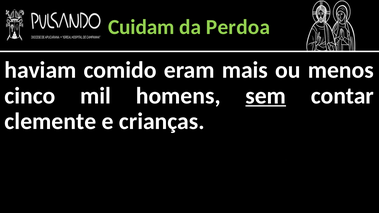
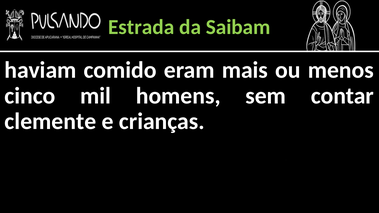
Cuidam: Cuidam -> Estrada (141, 27)
Perdoa: Perdoa -> Saibam (238, 27)
sem underline: present -> none (266, 96)
